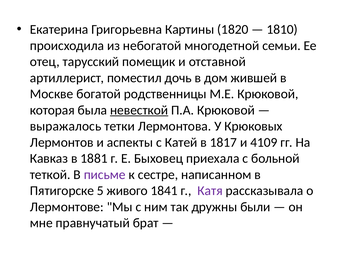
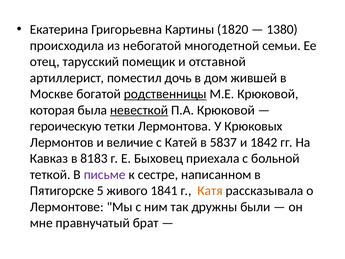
1810: 1810 -> 1380 (282, 30)
родственницы underline: none -> present (165, 94)
выражалось: выражалось -> героическую (66, 126)
аспекты: аспекты -> величие (130, 142)
1817: 1817 -> 5837 (223, 142)
4109: 4109 -> 1842 (264, 142)
1881: 1881 -> 8183 (94, 158)
Катя colour: purple -> orange (210, 191)
